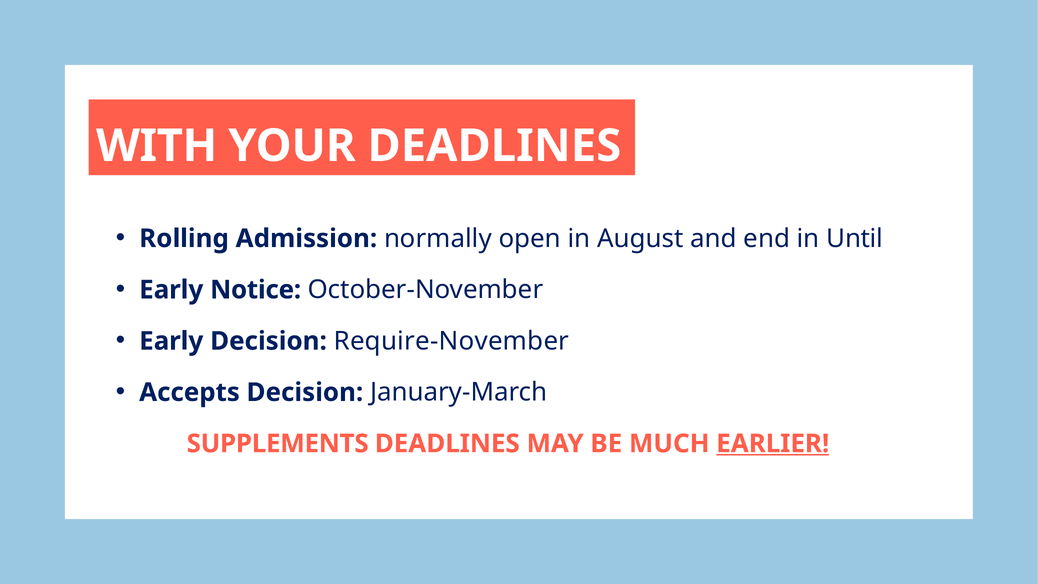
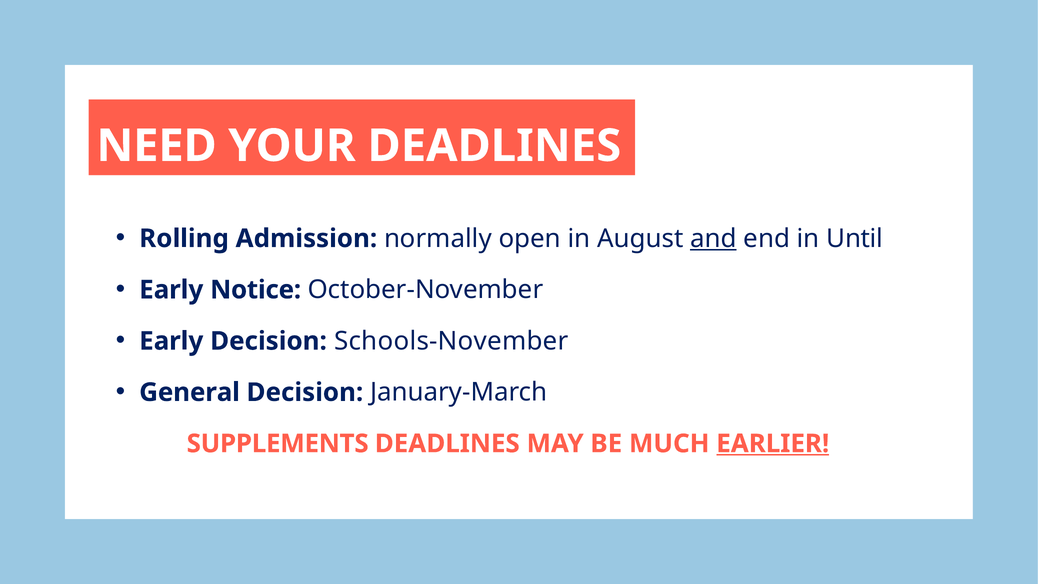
WITH: WITH -> NEED (157, 146)
and underline: none -> present (713, 238)
Require-November: Require-November -> Schools-November (451, 341)
Accepts: Accepts -> General (190, 392)
